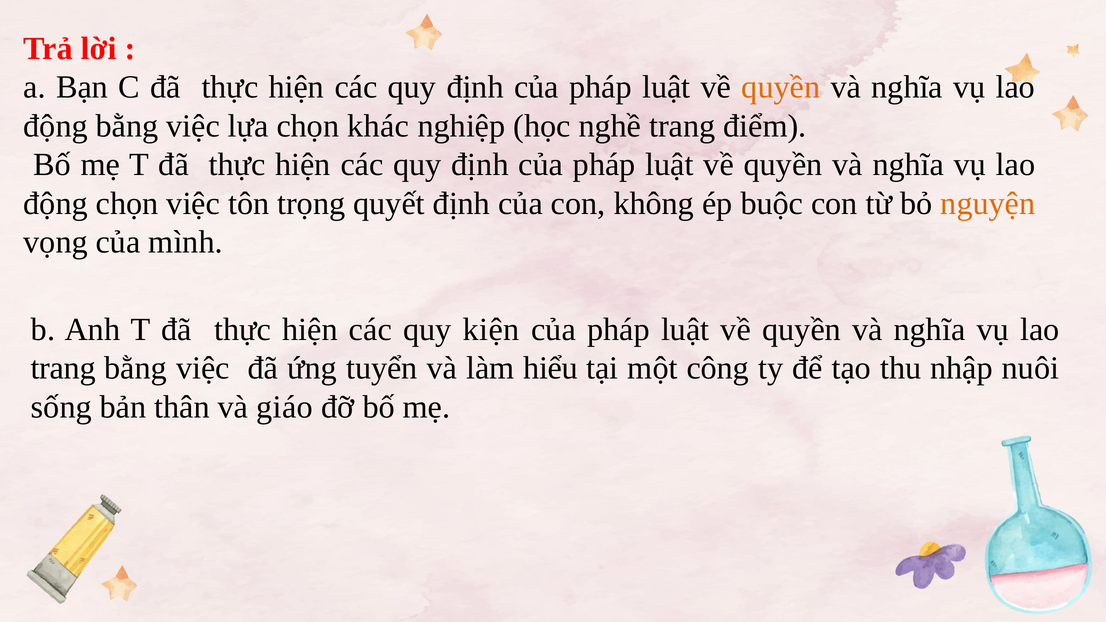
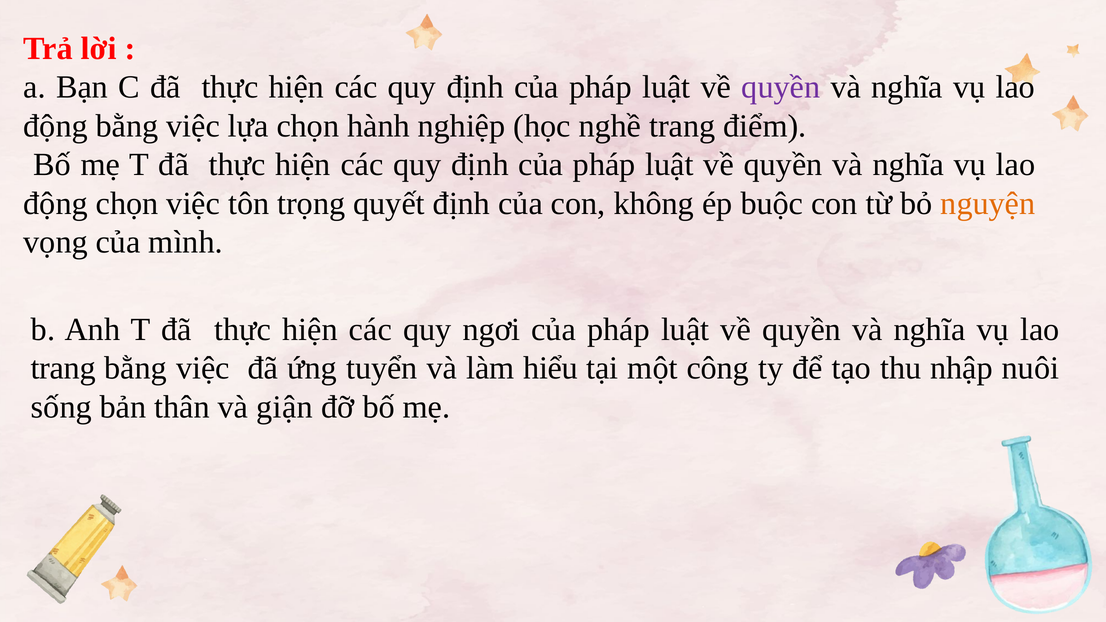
quyền colour: orange -> purple (781, 87)
khác: khác -> hành (379, 126)
kiện: kiện -> ngơi (492, 329)
giáo: giáo -> giận (285, 407)
